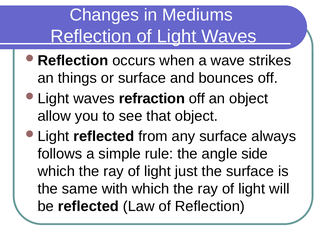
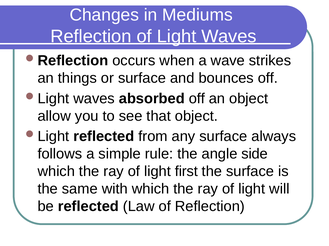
refraction: refraction -> absorbed (152, 99)
just: just -> first (186, 172)
